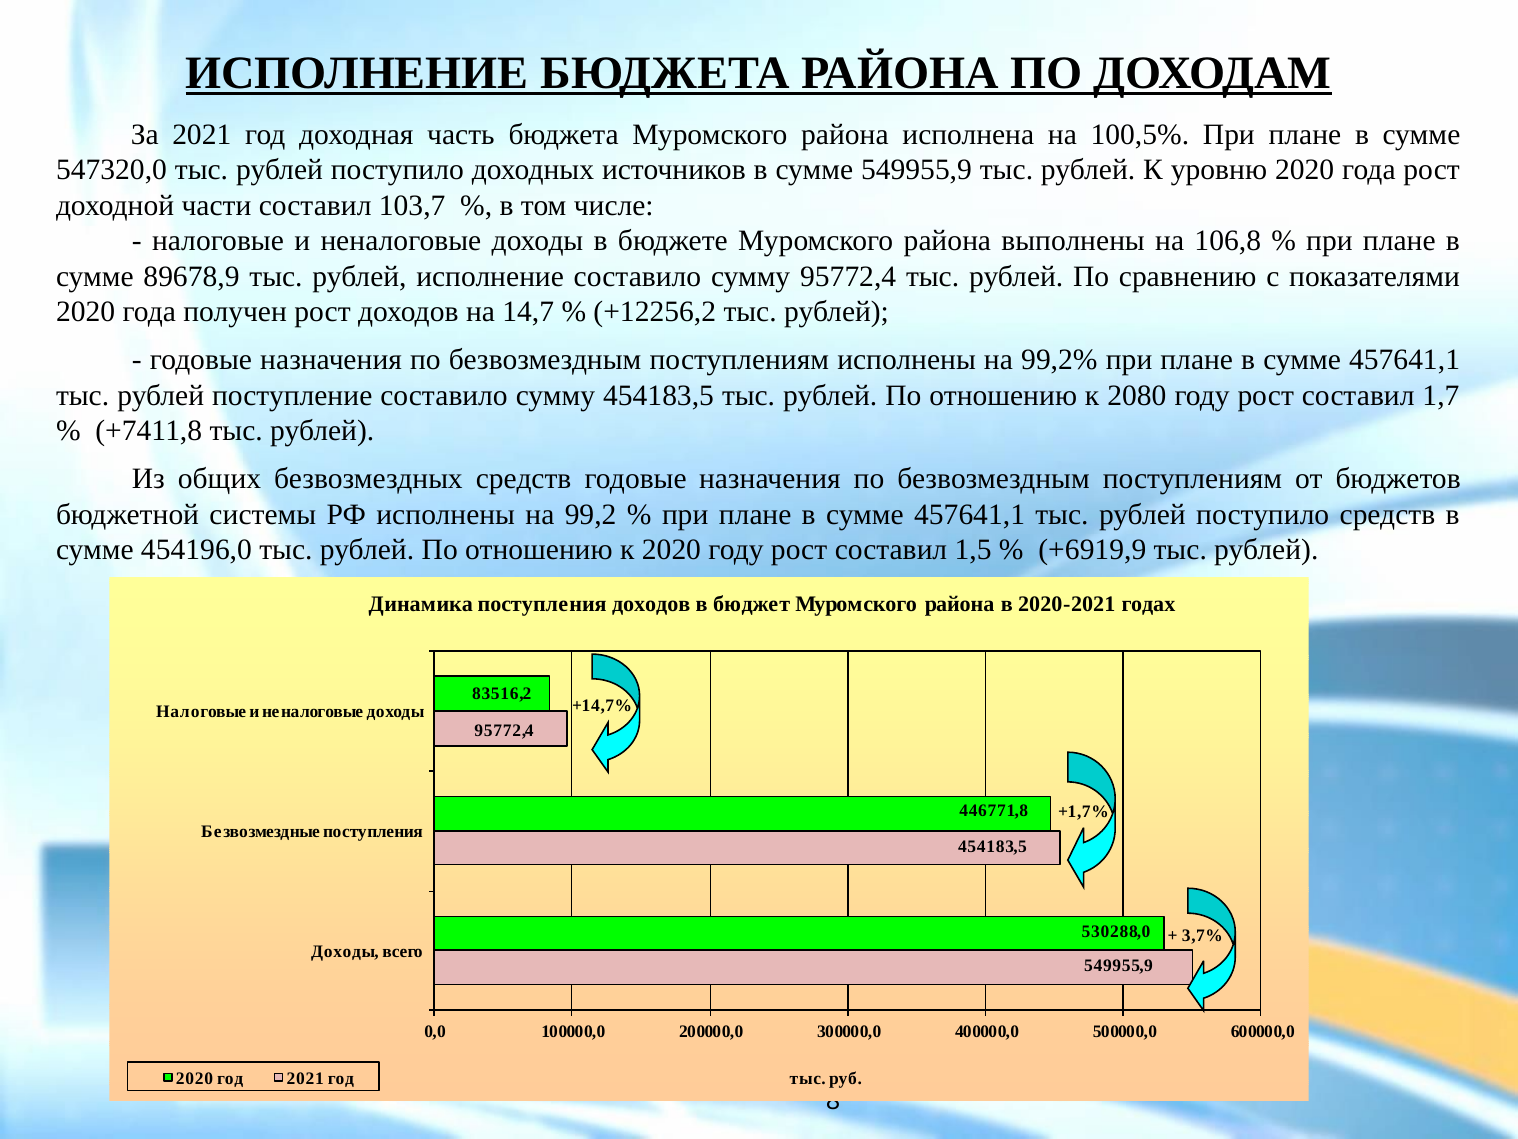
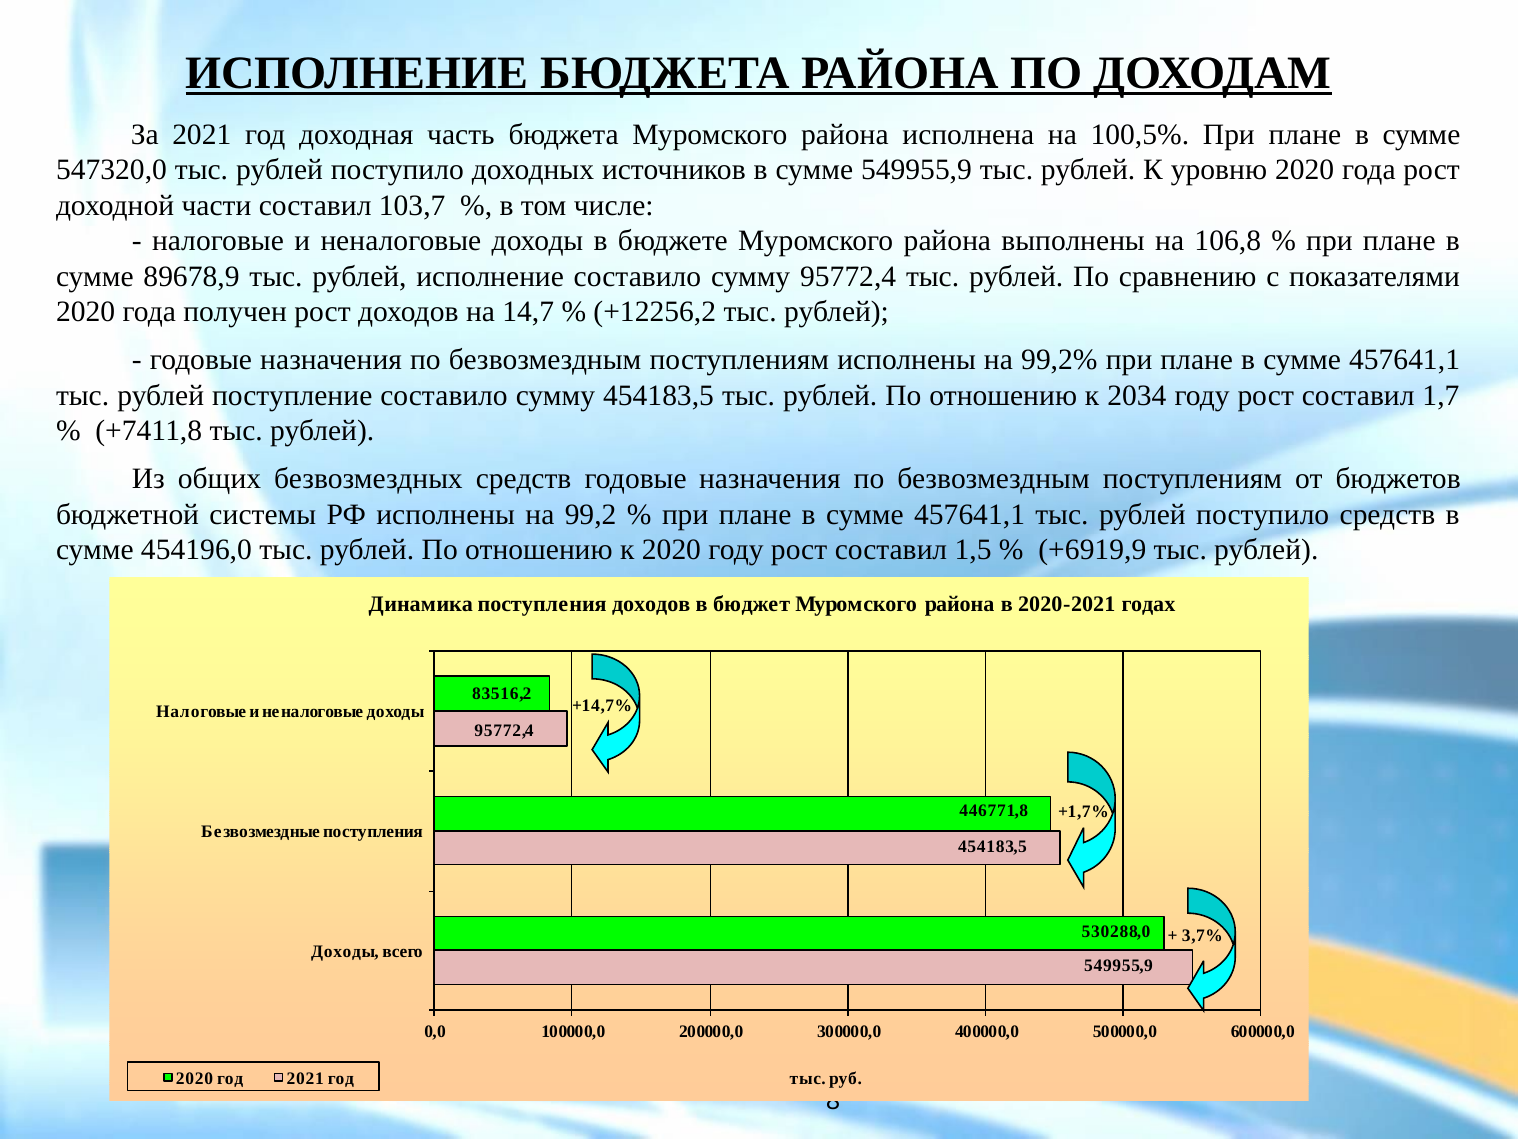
2080: 2080 -> 2034 (1137, 395)
